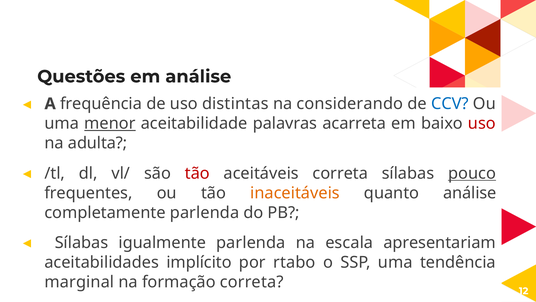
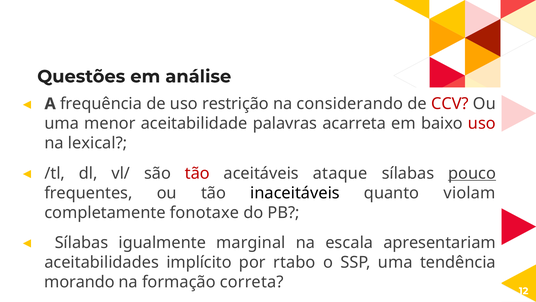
distintas: distintas -> restrição (235, 104)
CCV colour: blue -> red (450, 104)
menor underline: present -> none (110, 123)
adulta: adulta -> lexical (98, 143)
aceitáveis correta: correta -> ataque (340, 173)
inaceitáveis colour: orange -> black (295, 193)
quanto análise: análise -> violam (470, 193)
completamente parlenda: parlenda -> fonotaxe (205, 212)
igualmente parlenda: parlenda -> marginal (251, 242)
marginal: marginal -> morando (79, 282)
